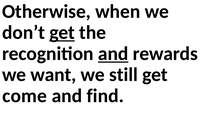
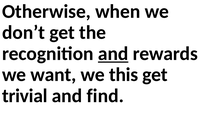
get underline: present -> none (62, 32)
still: still -> this (124, 74)
come: come -> trivial (25, 95)
